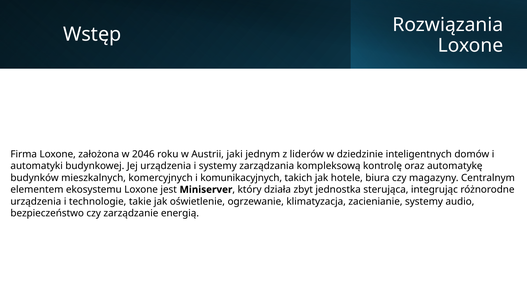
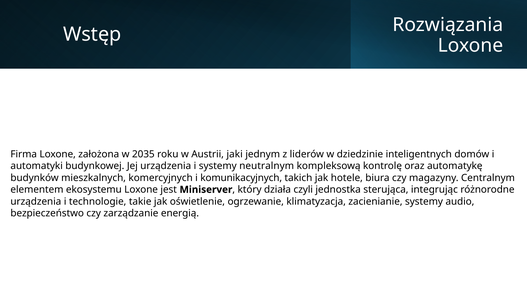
2046: 2046 -> 2035 (143, 154)
zarządzania: zarządzania -> neutralnym (267, 166)
zbyt: zbyt -> czyli (303, 190)
